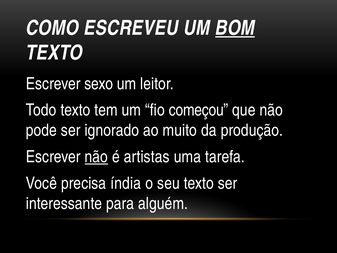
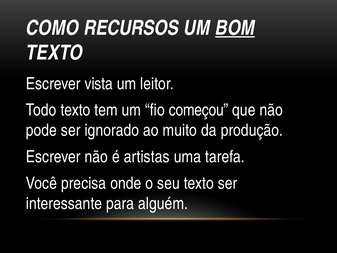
ESCREVEU: ESCREVEU -> RECURSOS (131, 28)
sexo: sexo -> vista (99, 84)
não underline: present -> none (96, 157)
índia: índia -> onde (126, 183)
